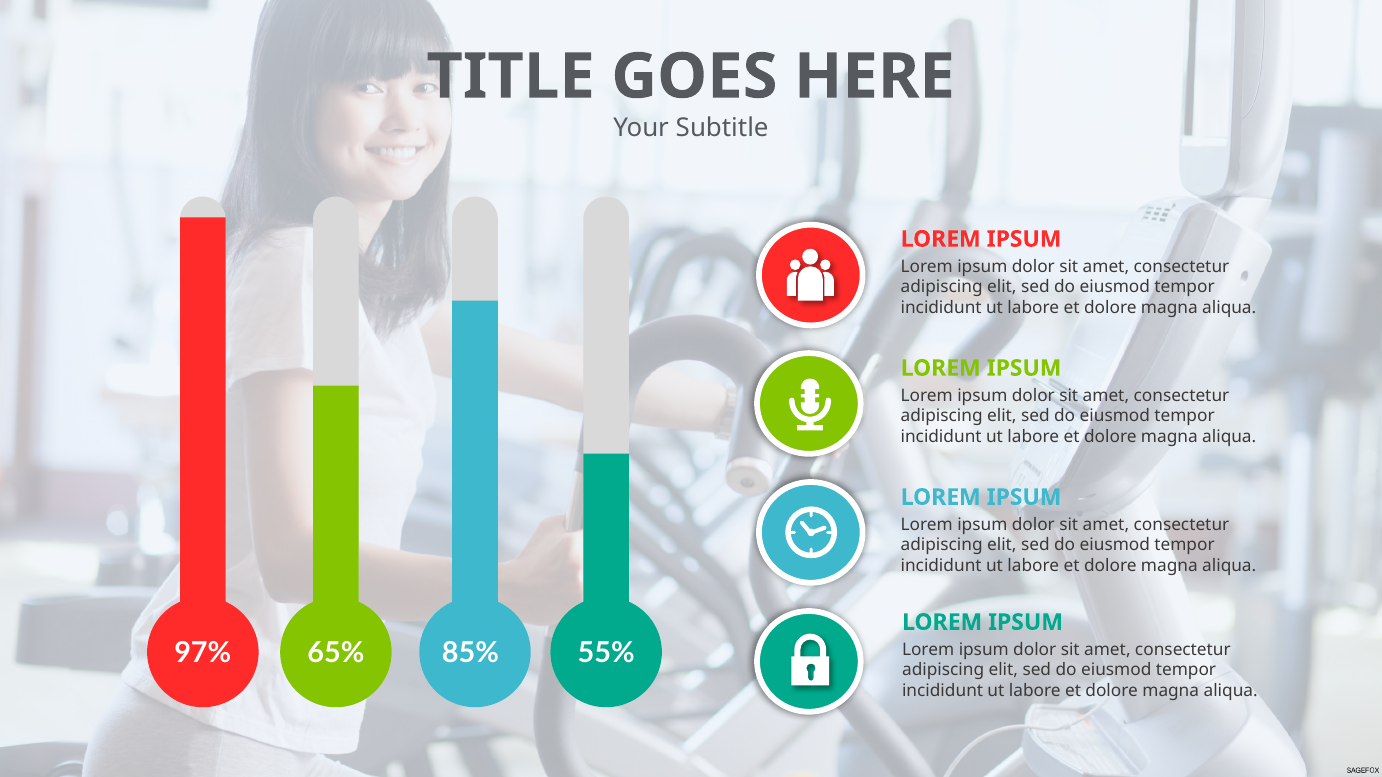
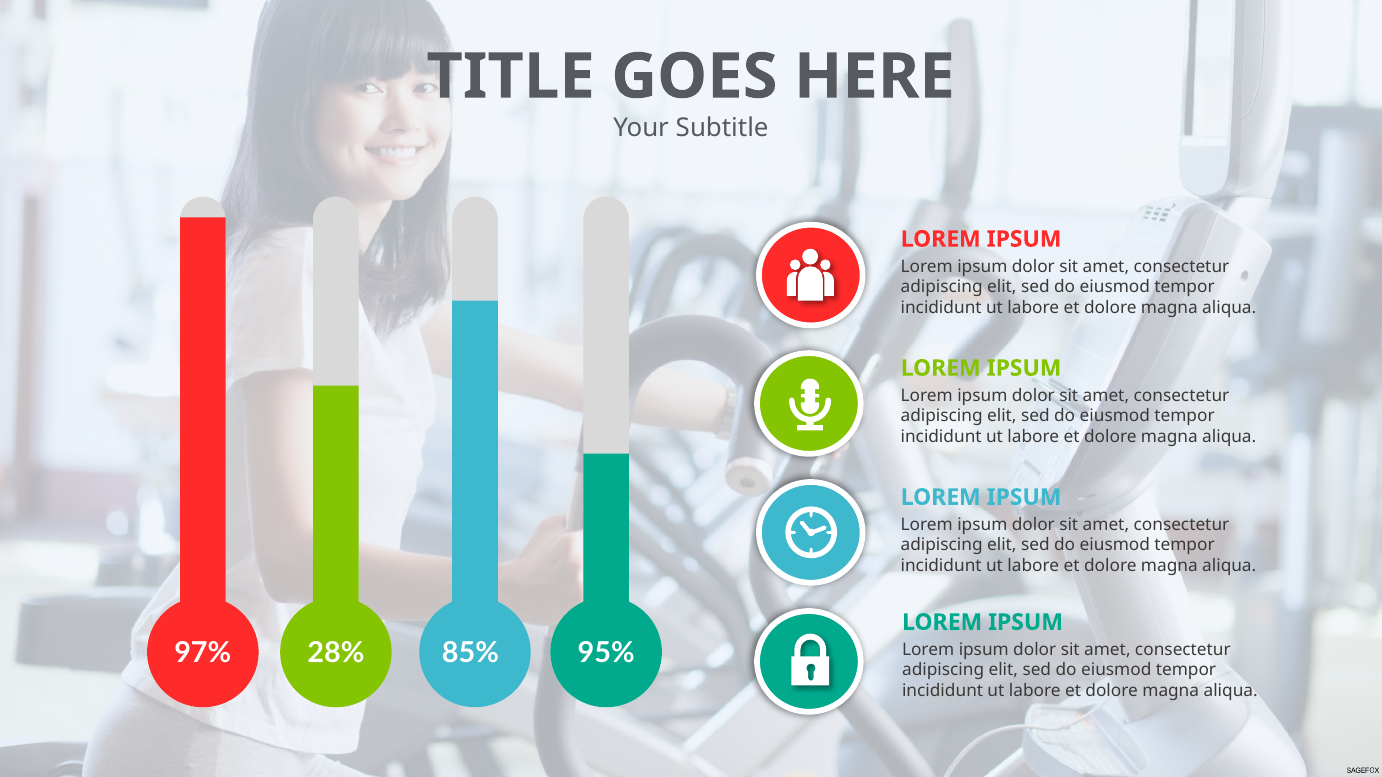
65%: 65% -> 28% (336, 654)
55%: 55% -> 95% (606, 654)
